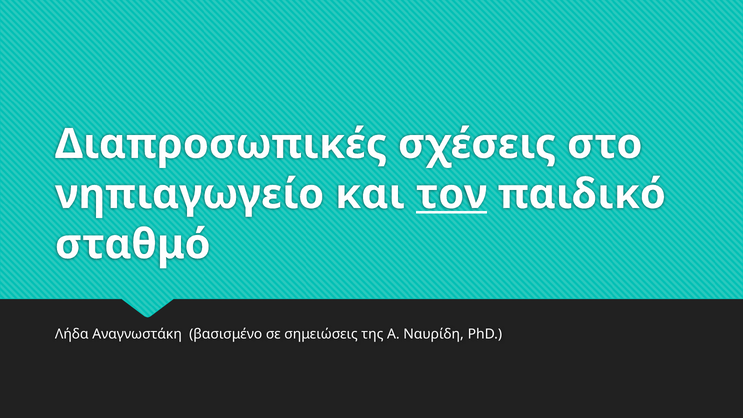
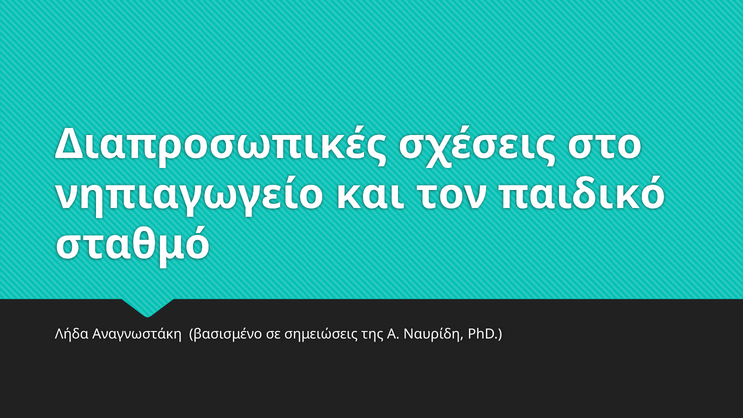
τον underline: present -> none (452, 194)
